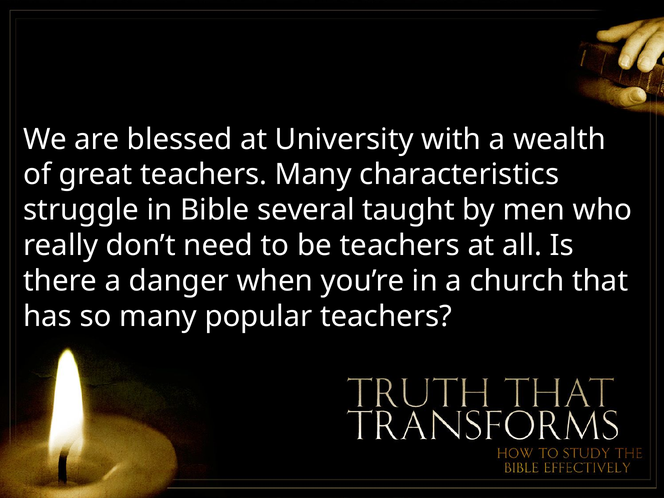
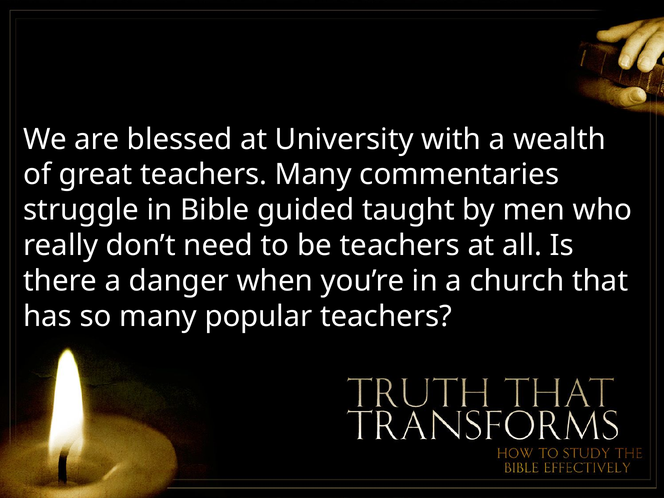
characteristics: characteristics -> commentaries (459, 175)
several: several -> guided (306, 210)
